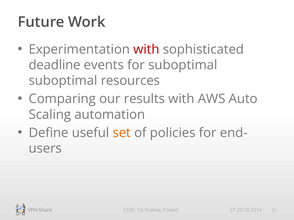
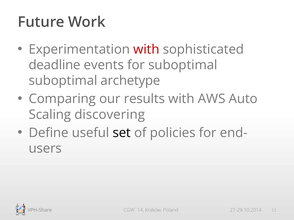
resources: resources -> archetype (130, 81)
automation: automation -> discovering (110, 115)
set colour: orange -> black (122, 133)
